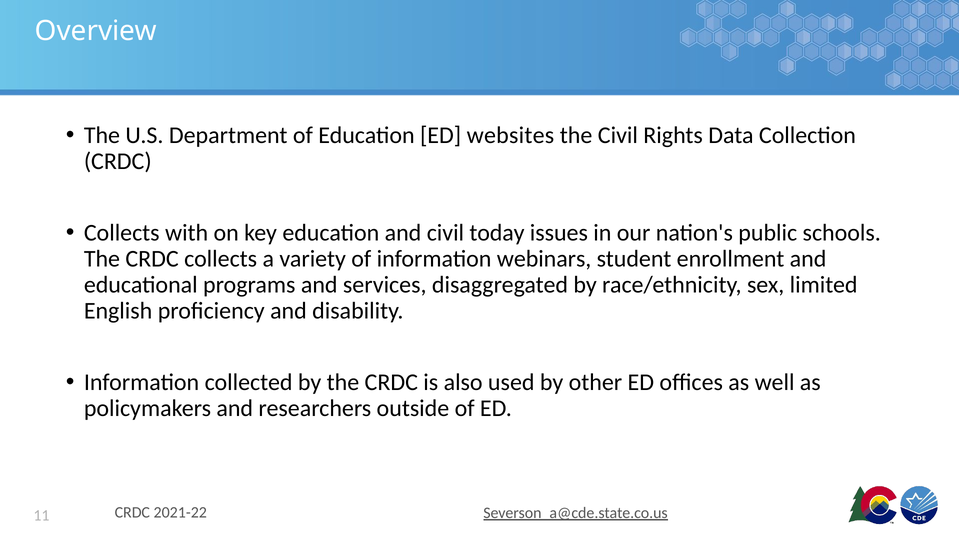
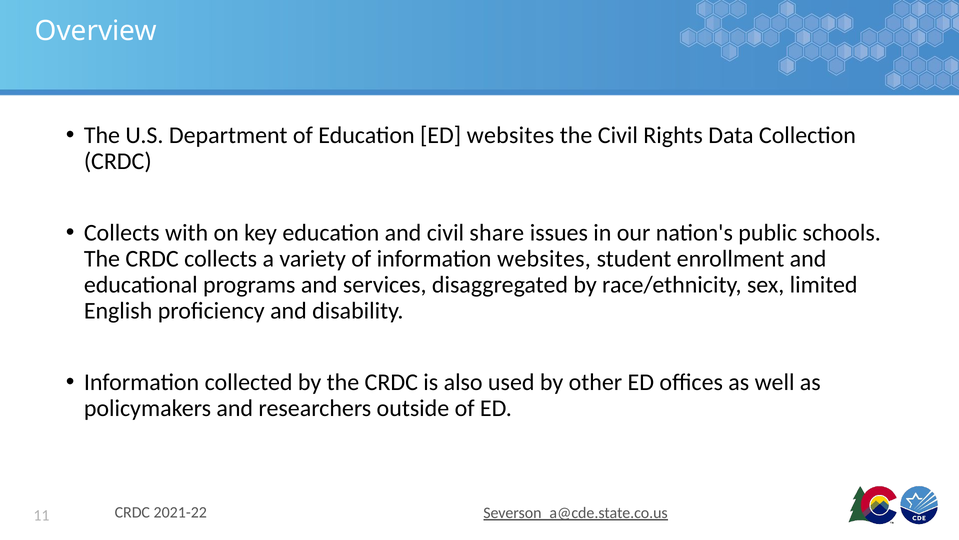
today: today -> share (497, 233)
information webinars: webinars -> websites (544, 259)
